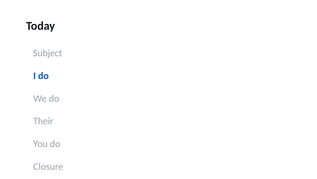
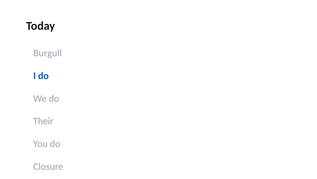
Subject: Subject -> Burgull (48, 53)
